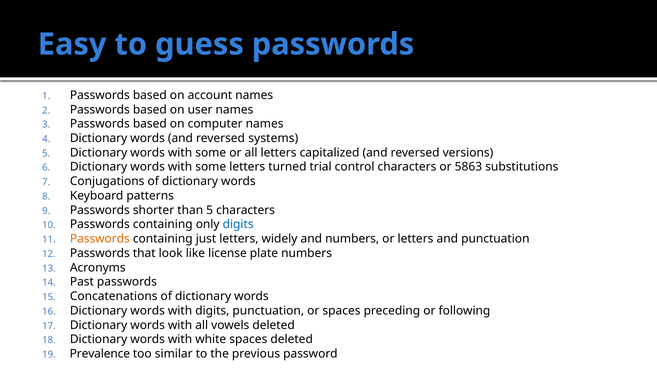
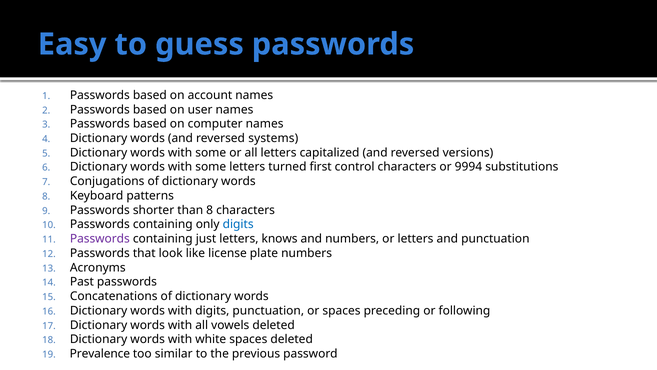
trial: trial -> first (321, 167)
5863: 5863 -> 9994 (468, 167)
than 5: 5 -> 8 (210, 210)
Passwords colour: orange -> purple (100, 239)
widely: widely -> knows (280, 239)
